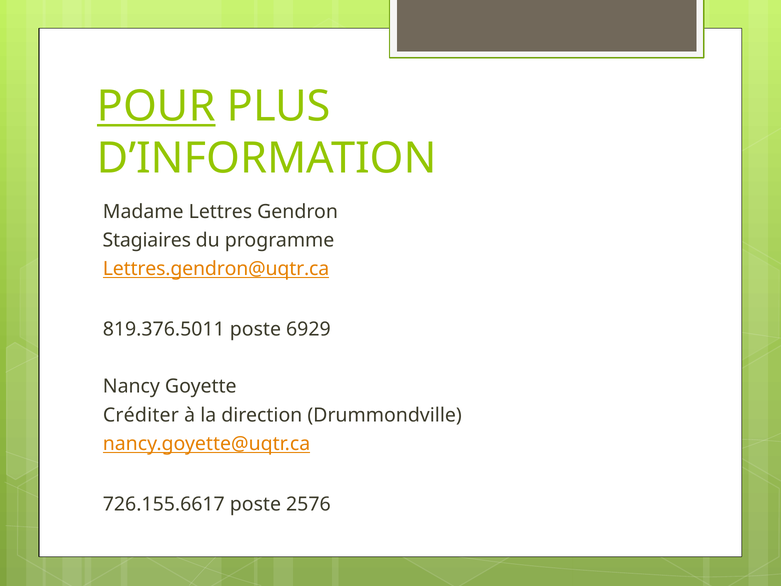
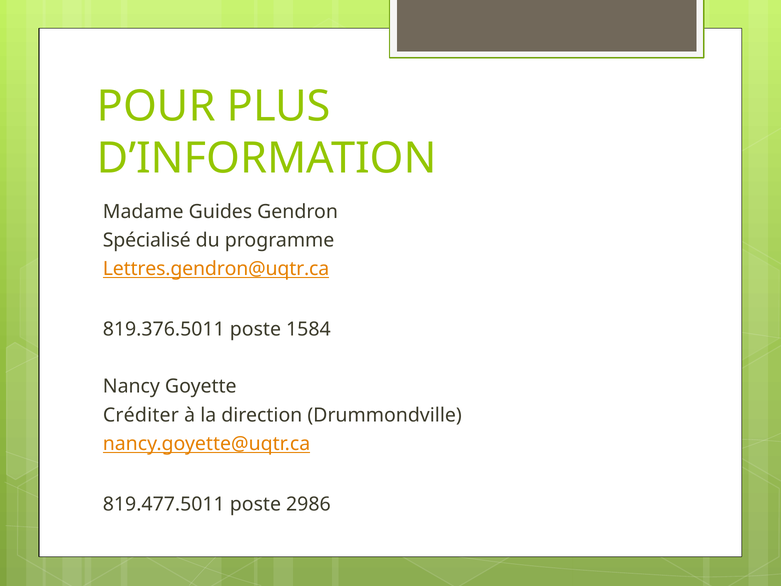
POUR underline: present -> none (156, 106)
Lettres: Lettres -> Guides (220, 211)
Stagiaires: Stagiaires -> Spécialisé (147, 240)
6929: 6929 -> 1584 (308, 329)
726.155.6617: 726.155.6617 -> 819.477.5011 (164, 504)
2576: 2576 -> 2986 (308, 504)
